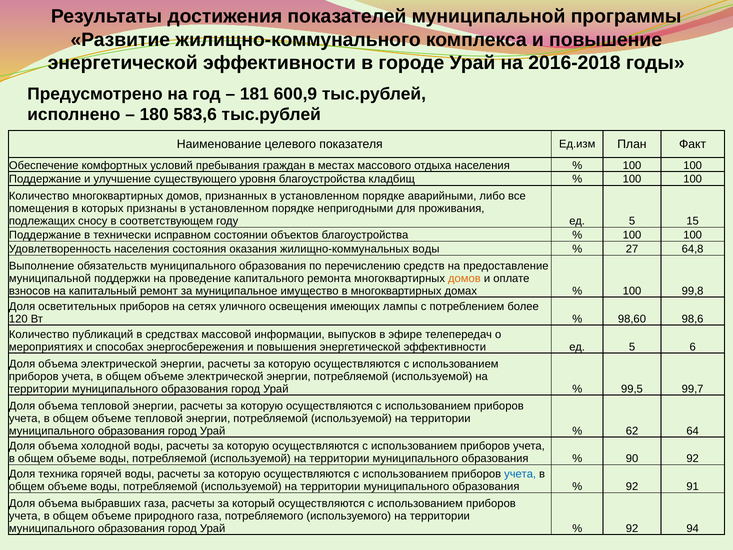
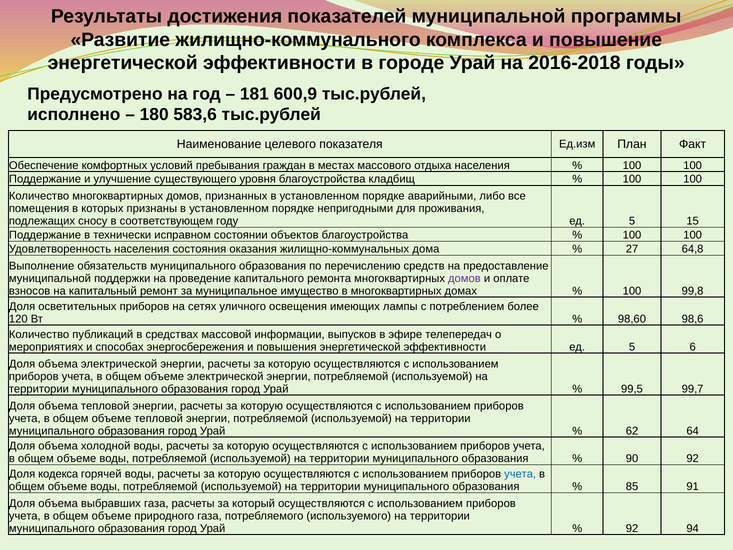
жилищно-коммунальных воды: воды -> дома (426, 249)
домов colour: orange -> purple (464, 278)
техника: техника -> кодекса (58, 474)
92: 92 -> 85 (632, 486)
